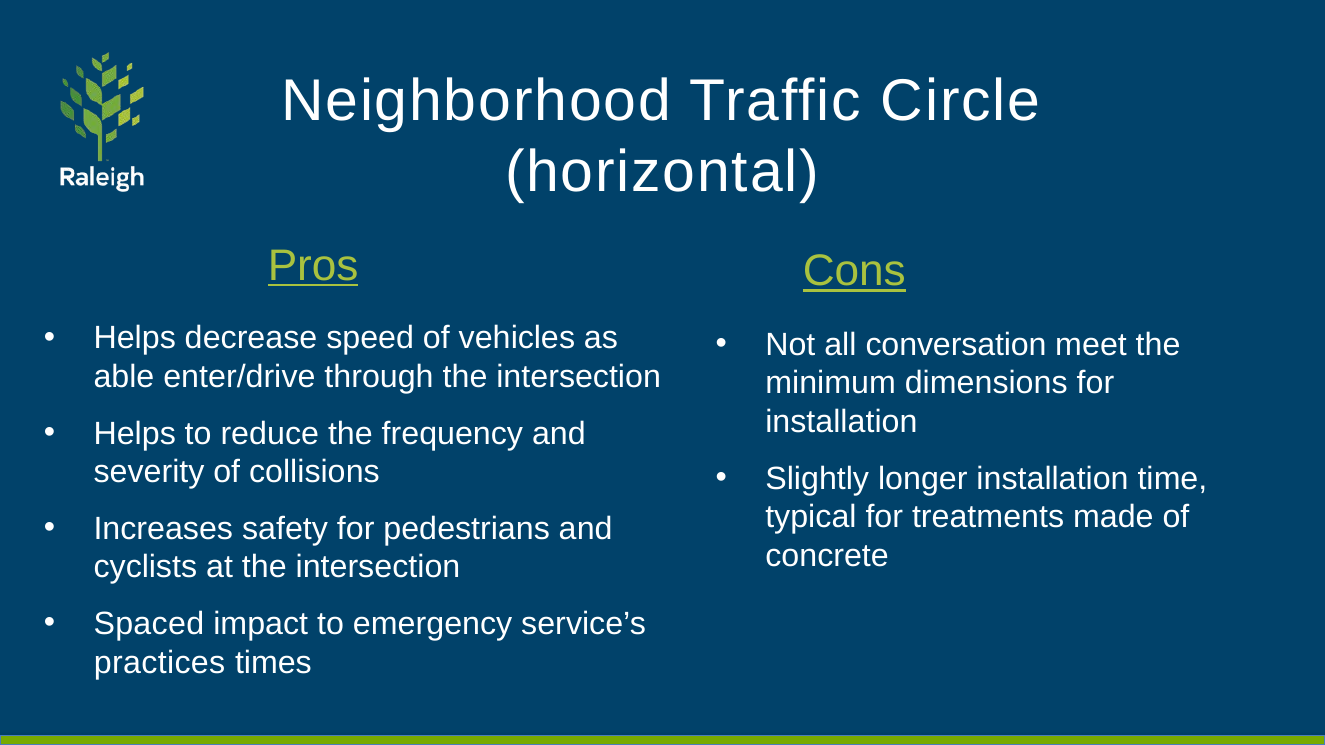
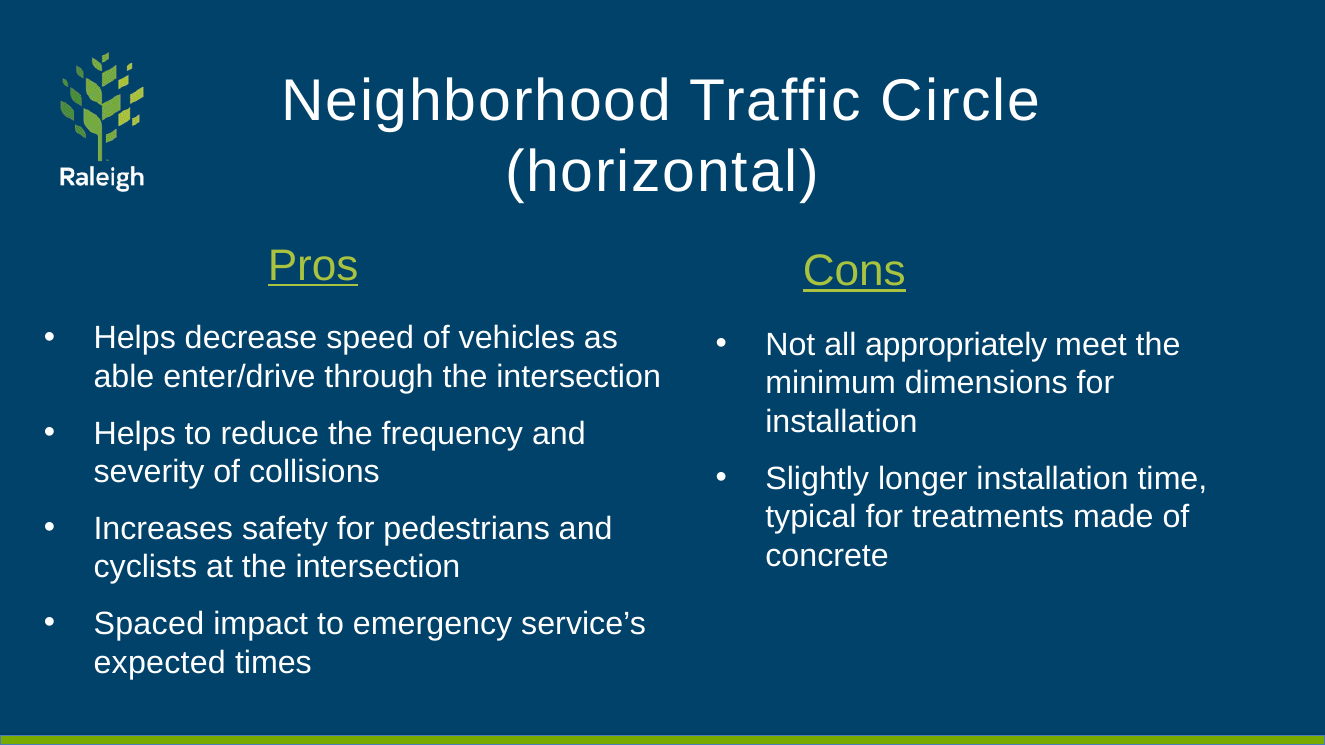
conversation: conversation -> appropriately (956, 345)
practices: practices -> expected (160, 663)
